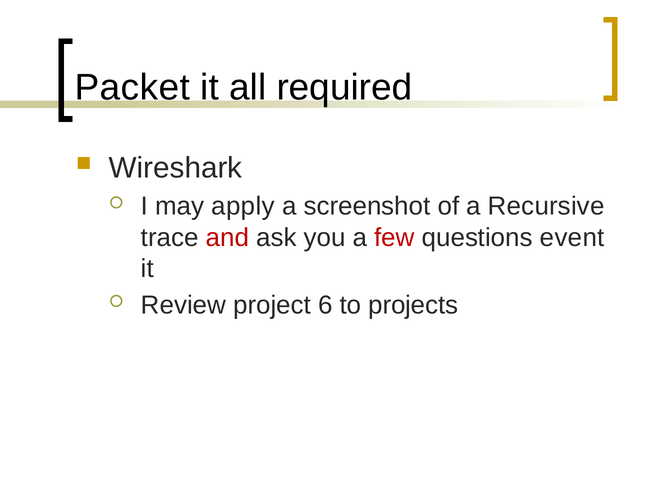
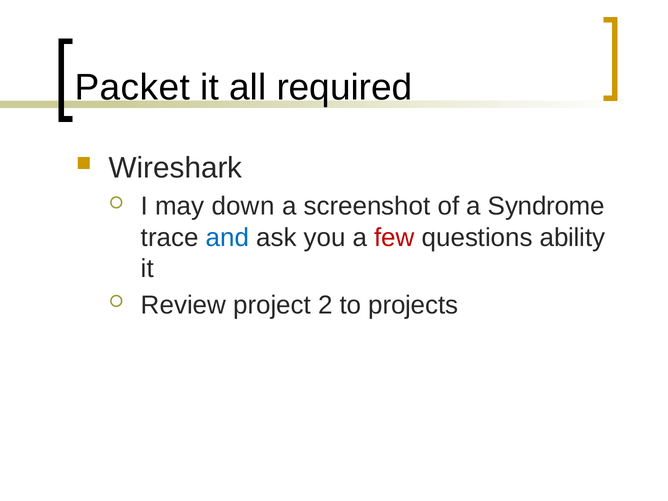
apply: apply -> down (243, 206)
Recursive: Recursive -> Syndrome (546, 206)
and colour: red -> blue (227, 238)
event: event -> ability (572, 238)
6: 6 -> 2 (325, 305)
